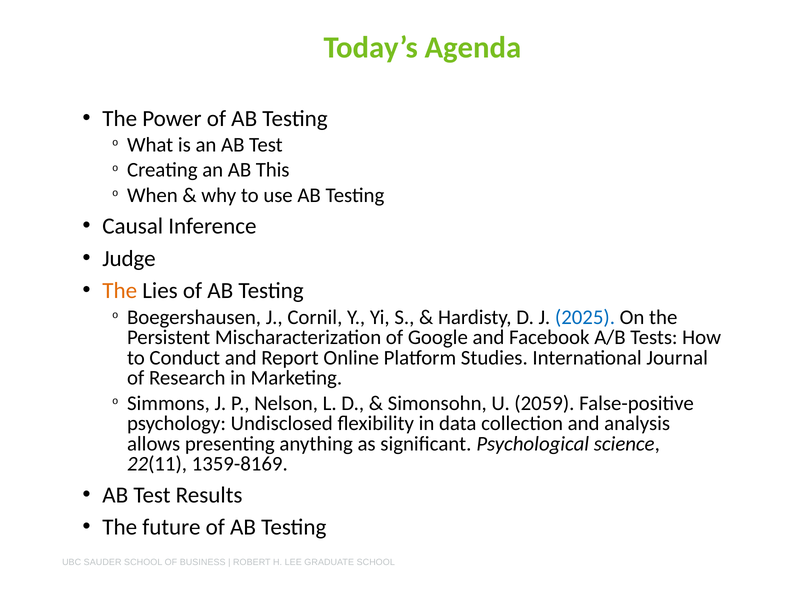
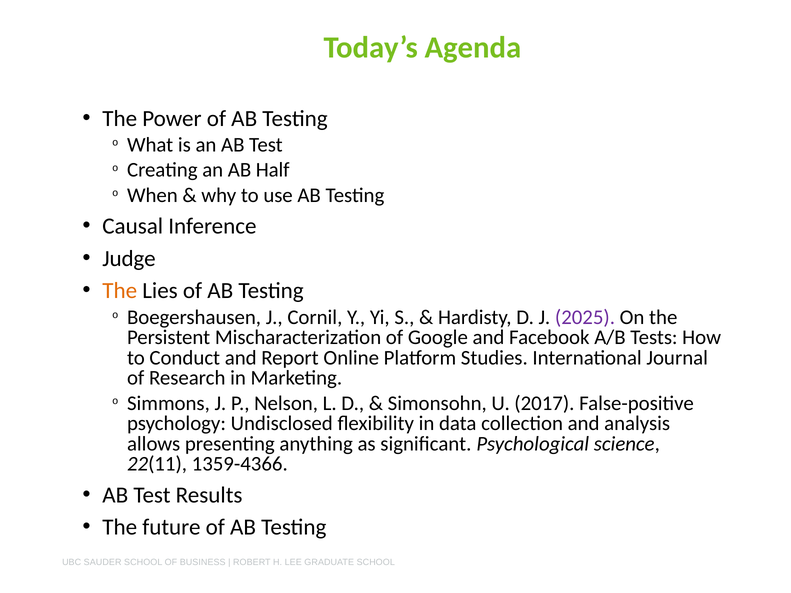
This: This -> Half (273, 170)
2025 colour: blue -> purple (585, 317)
2059: 2059 -> 2017 (544, 403)
1359-8169: 1359-8169 -> 1359-4366 (240, 464)
